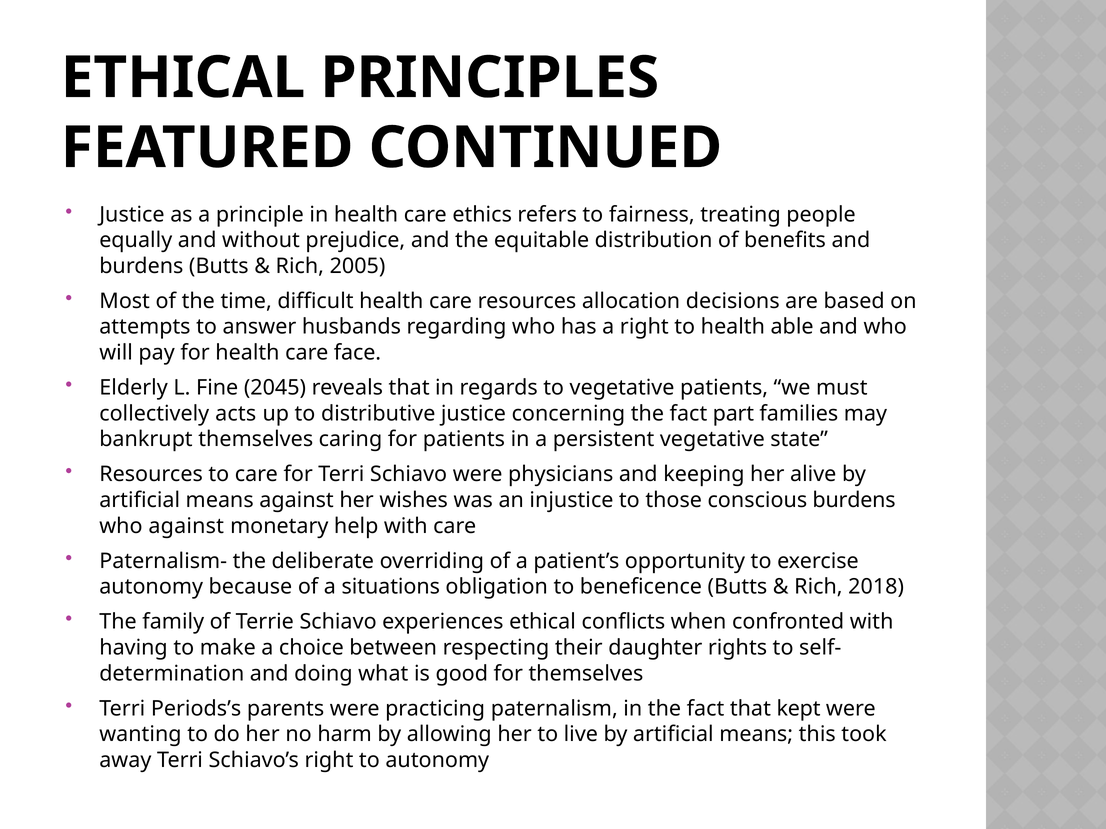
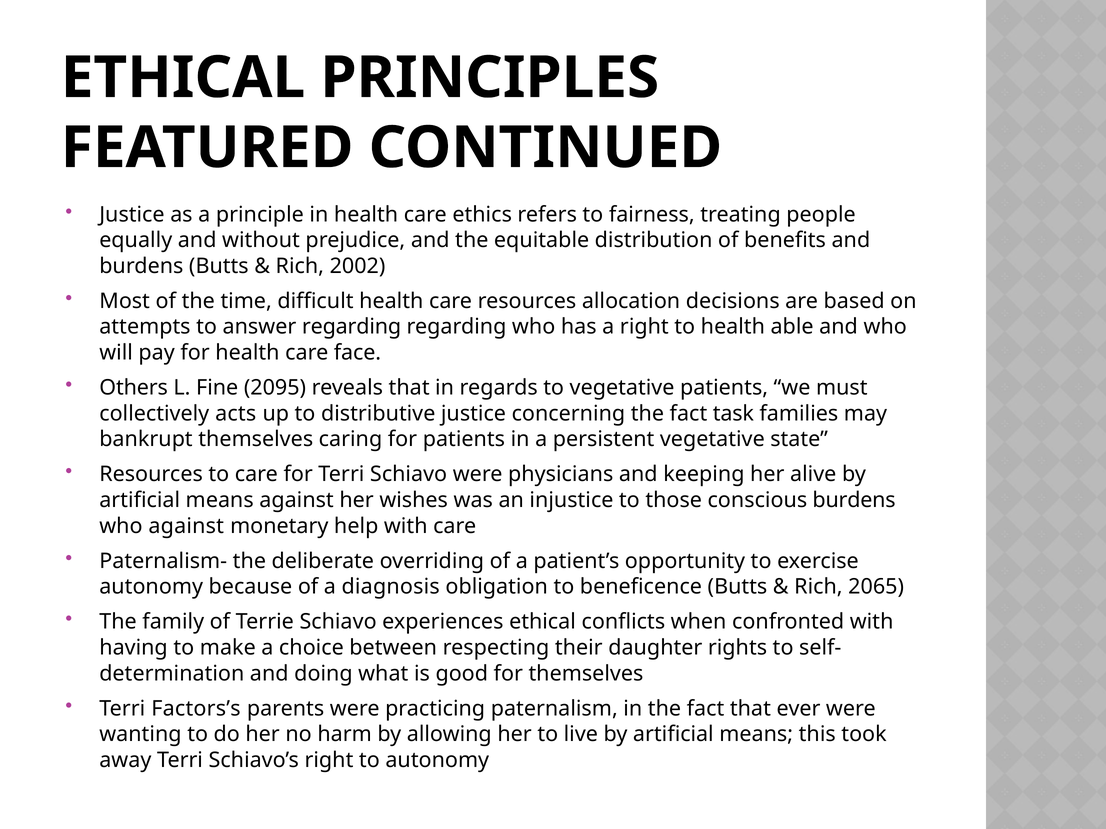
2005: 2005 -> 2002 (358, 266)
answer husbands: husbands -> regarding (352, 327)
Elderly: Elderly -> Others (134, 388)
2045: 2045 -> 2095 (275, 388)
part: part -> task (733, 414)
situations: situations -> diagnosis (391, 587)
2018: 2018 -> 2065 (876, 587)
Periods’s: Periods’s -> Factors’s (196, 709)
kept: kept -> ever (798, 709)
